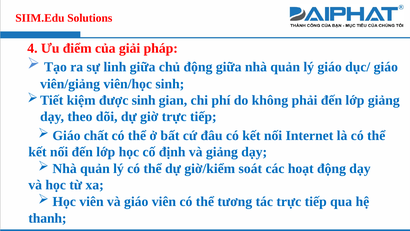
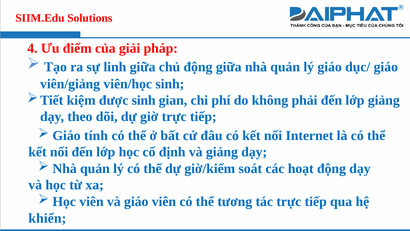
chất: chất -> tính (96, 135)
thanh: thanh -> khiển (47, 218)
